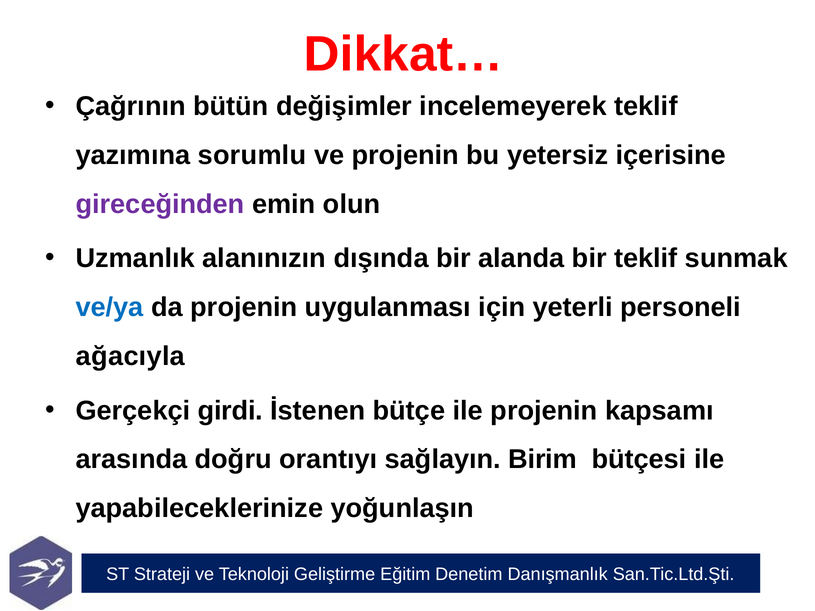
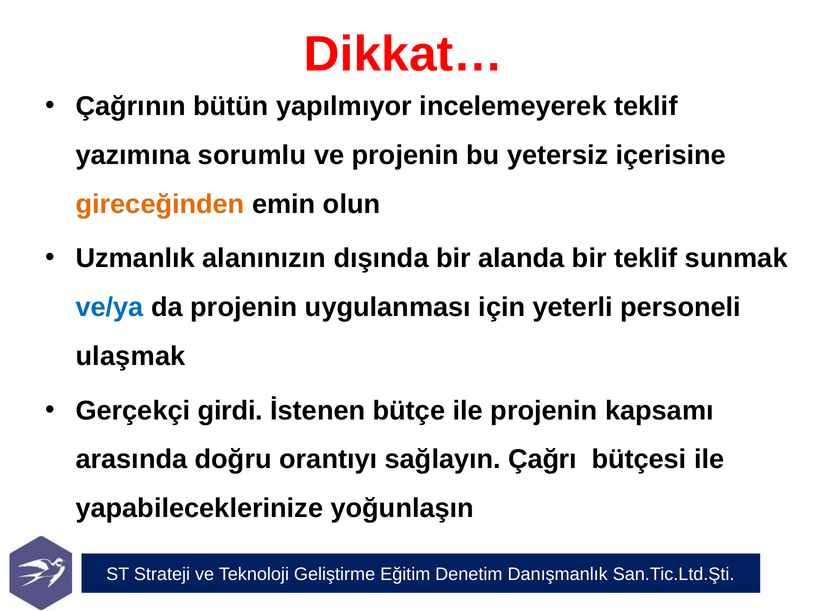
değişimler: değişimler -> yapılmıyor (344, 107)
gireceğinden colour: purple -> orange (160, 204)
ağacıyla: ağacıyla -> ulaşmak (131, 356)
Birim: Birim -> Çağrı (543, 460)
